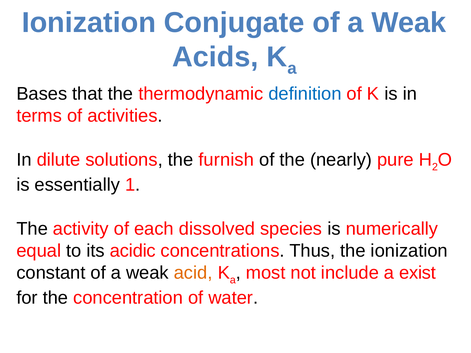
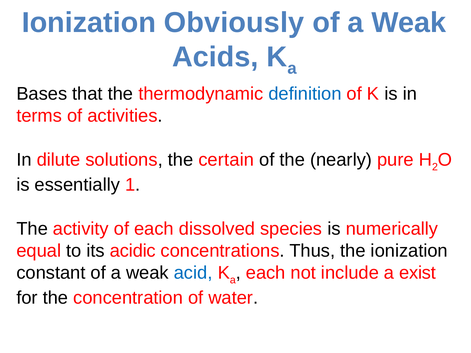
Conjugate: Conjugate -> Obviously (234, 23)
furnish: furnish -> certain (226, 160)
acid colour: orange -> blue (193, 273)
most: most -> each (266, 273)
